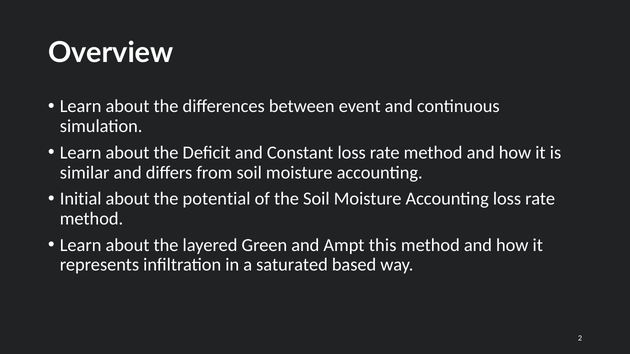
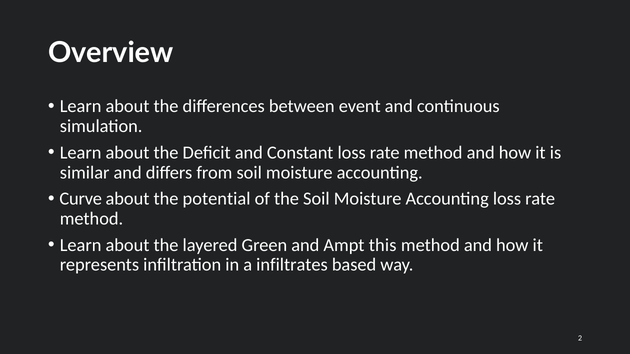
Initial: Initial -> Curve (81, 199)
saturated: saturated -> infiltrates (292, 265)
